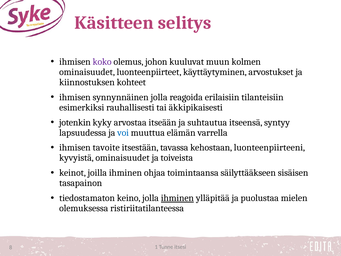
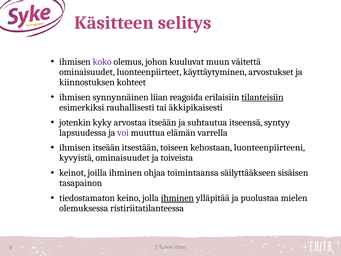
kolmen: kolmen -> väitettä (246, 62)
synnynnäinen jolla: jolla -> liian (159, 97)
tilanteisiin underline: none -> present (262, 97)
voi colour: blue -> purple (123, 132)
ihmisen tavoite: tavoite -> itseään (106, 147)
tavassa: tavassa -> toiseen (174, 147)
